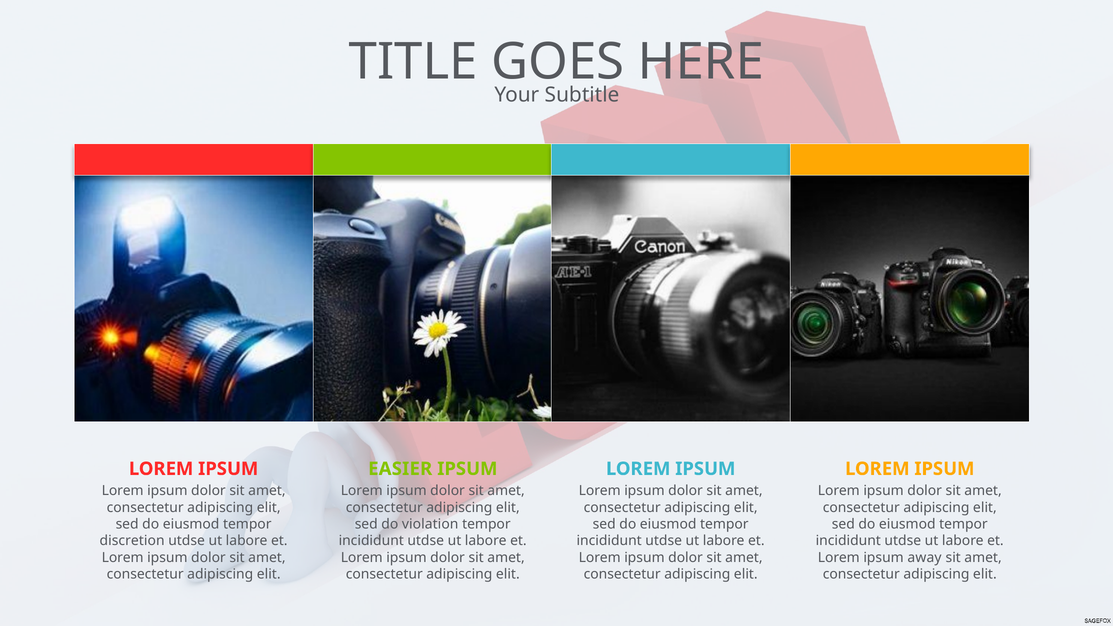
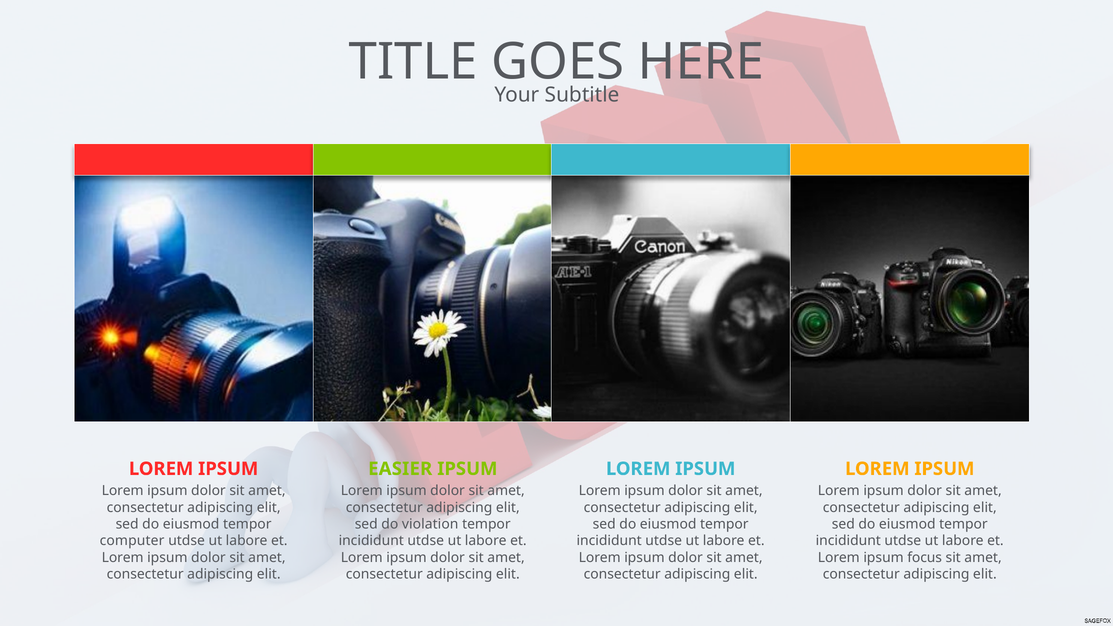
discretion: discretion -> computer (132, 541)
away: away -> focus (925, 558)
